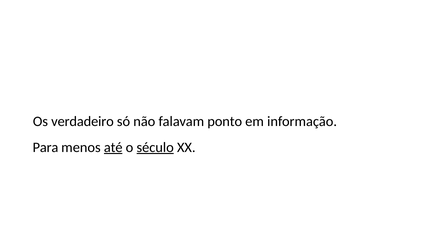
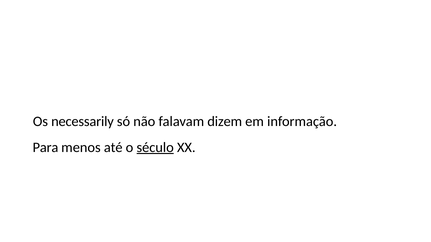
verdadeiro: verdadeiro -> necessarily (83, 122)
ponto: ponto -> dizem (225, 122)
até underline: present -> none (113, 148)
